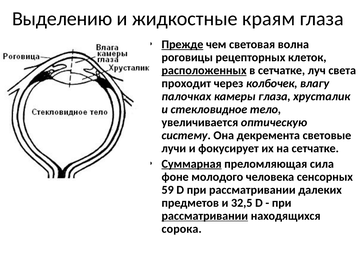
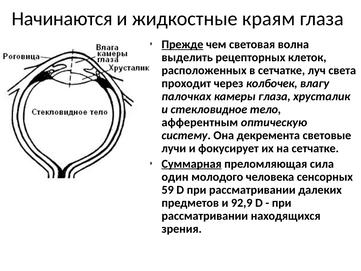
Выделению: Выделению -> Начинаются (62, 19)
роговицы: роговицы -> выделить (187, 57)
расположенных underline: present -> none (204, 70)
увеличивается: увеличивается -> афферентным (200, 122)
фоне: фоне -> один (175, 177)
32,5: 32,5 -> 92,9 (242, 203)
рассматривании underline: present -> none (205, 216)
сорока: сорока -> зрения (182, 229)
